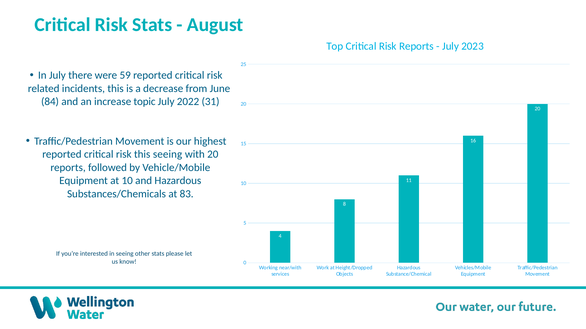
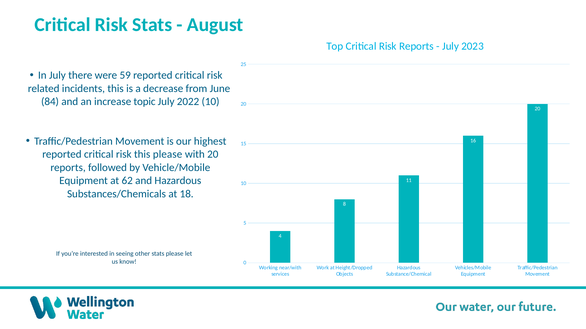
2022 31: 31 -> 10 (211, 102)
this seeing: seeing -> please (168, 155)
at 10: 10 -> 62 (127, 181)
83: 83 -> 18 (187, 194)
